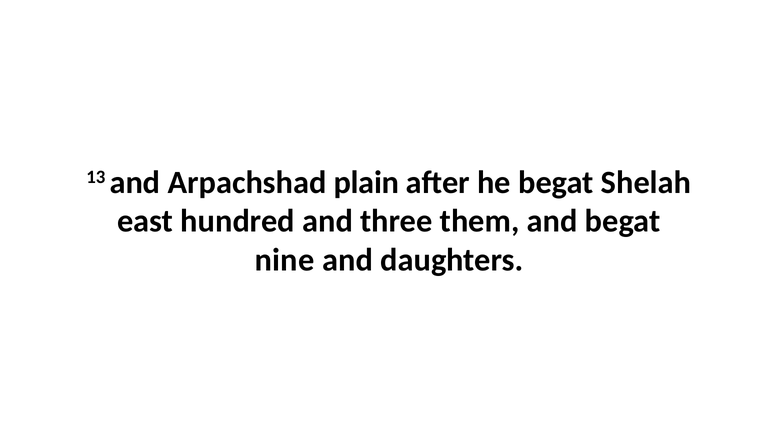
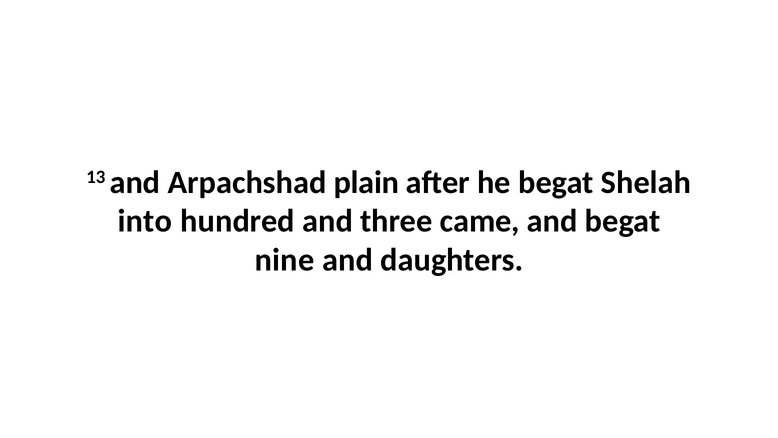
east: east -> into (145, 221)
them: them -> came (480, 221)
